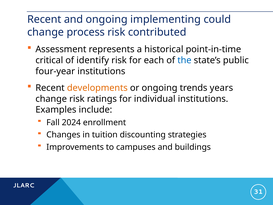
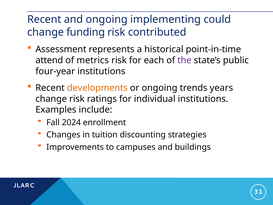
process: process -> funding (86, 32)
critical: critical -> attend (49, 60)
identify: identify -> metrics (93, 60)
the colour: blue -> purple (184, 60)
